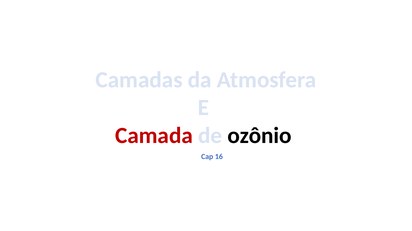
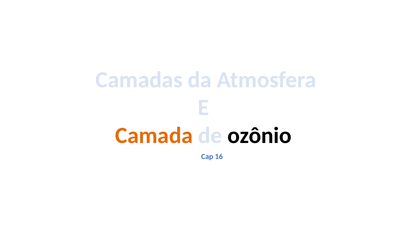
Camada colour: red -> orange (154, 136)
